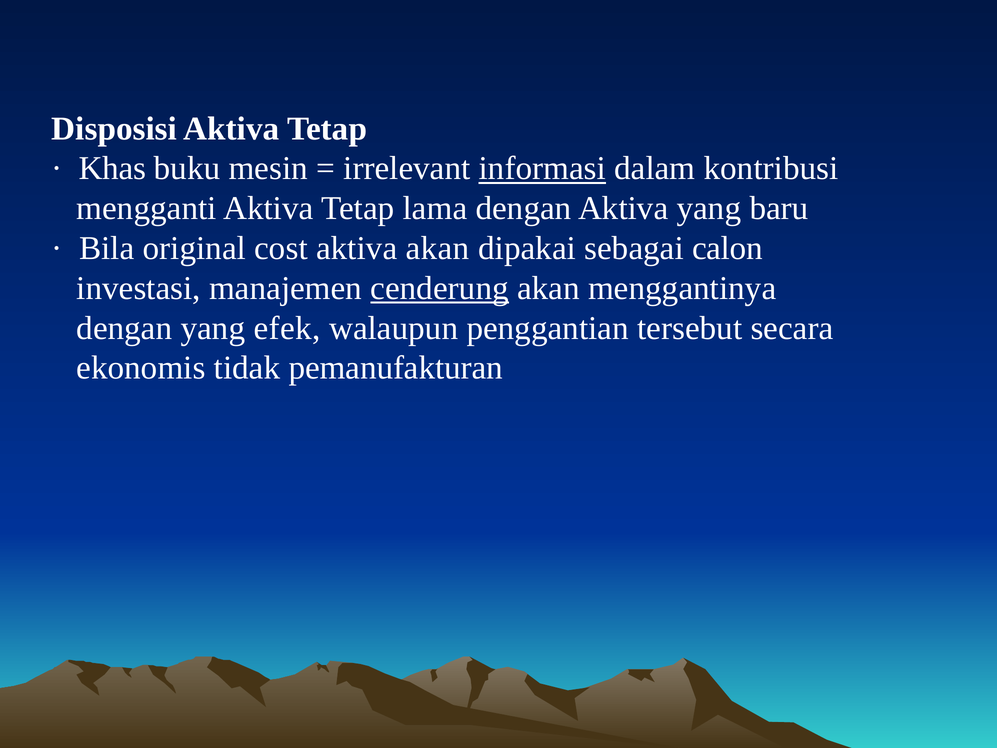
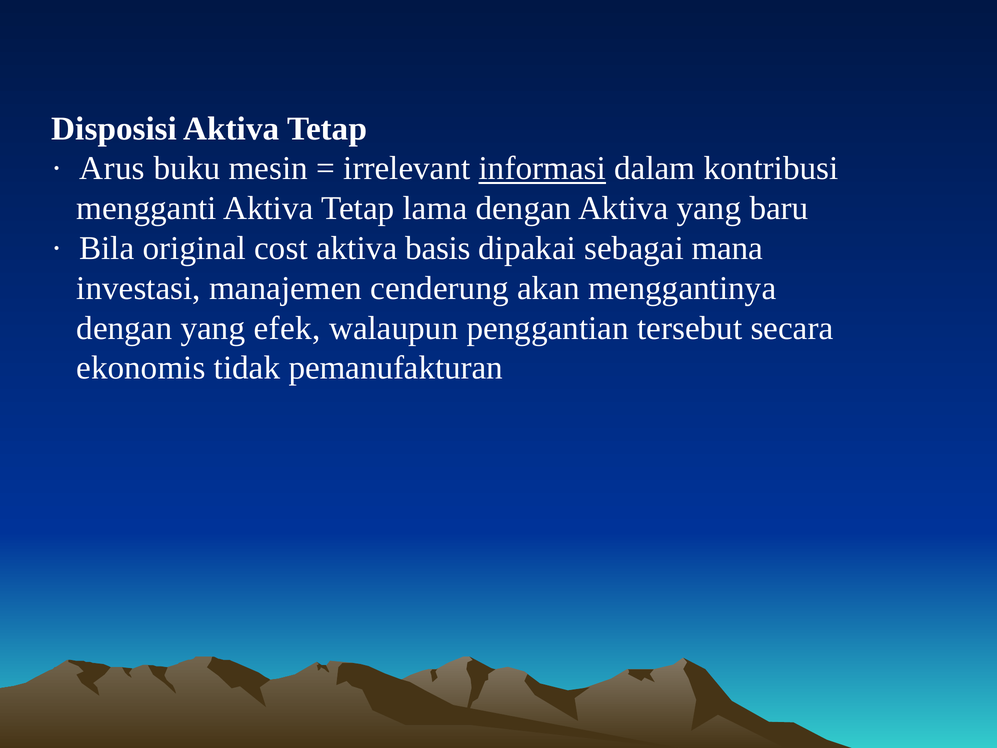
Khas: Khas -> Arus (112, 168)
aktiva akan: akan -> basis (438, 248)
calon: calon -> mana (727, 248)
cenderung underline: present -> none (440, 288)
